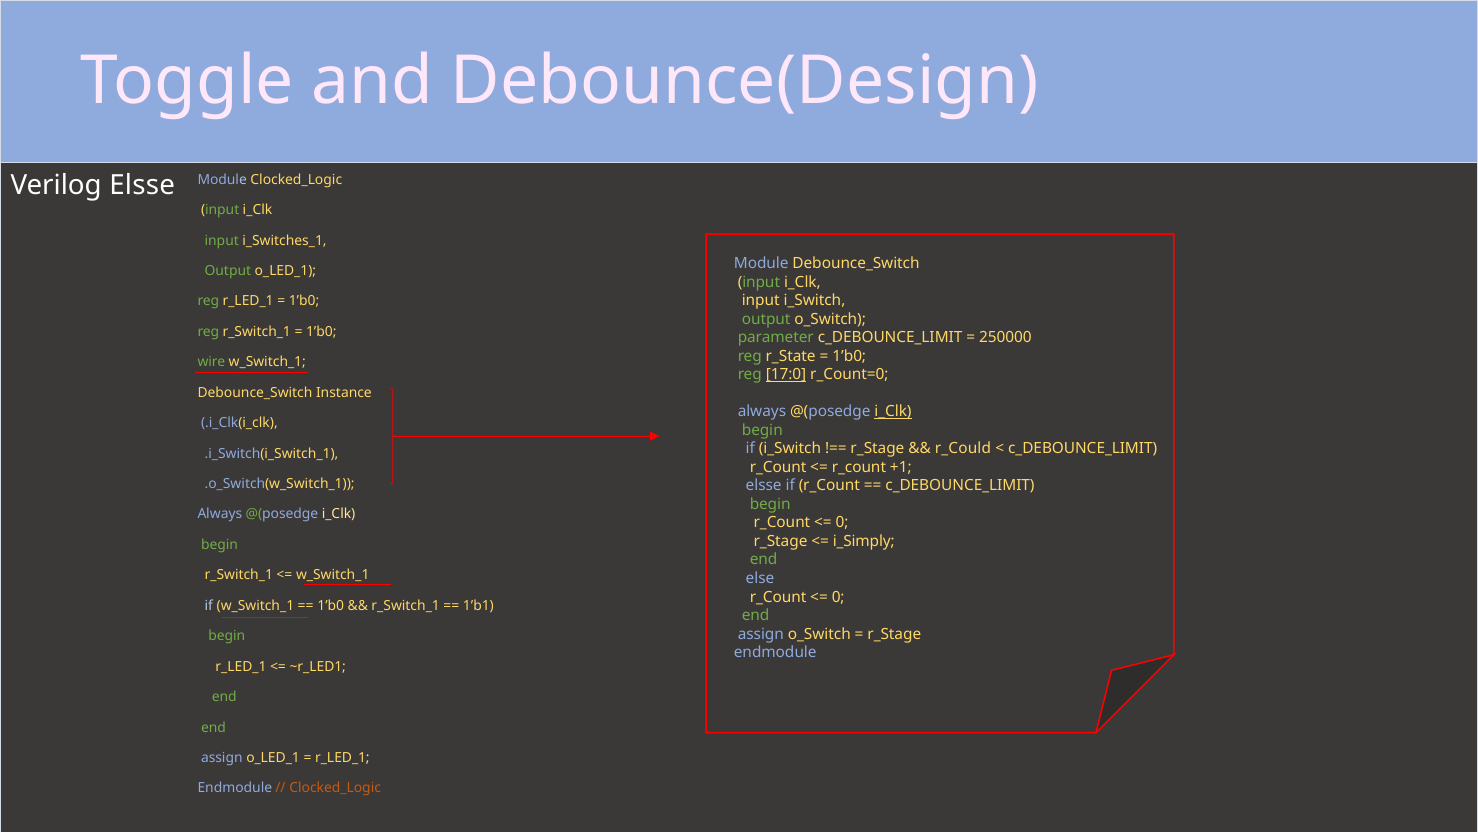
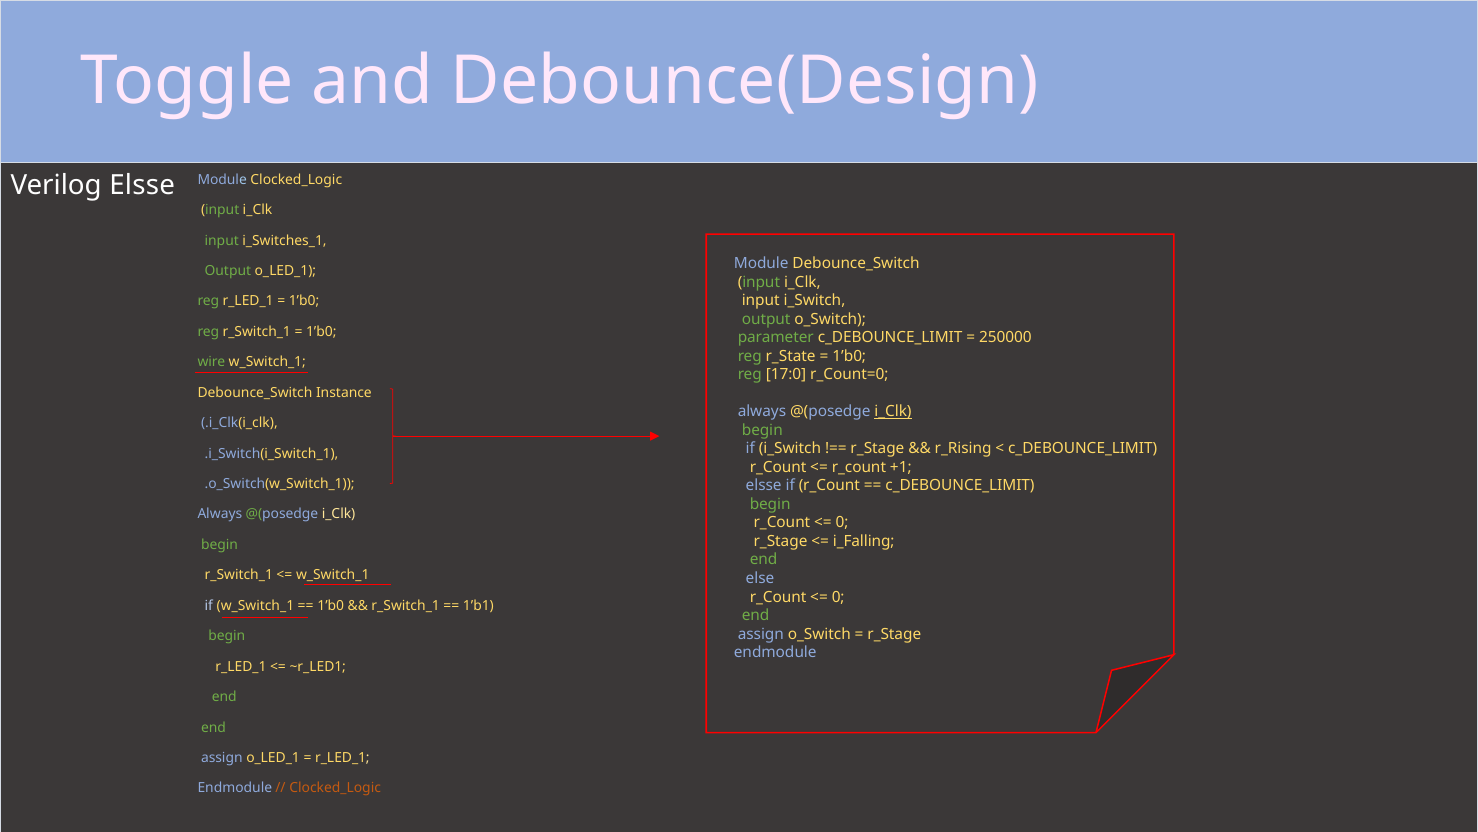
17:0 underline: present -> none (786, 374)
r_Could: r_Could -> r_Rising (963, 448)
i_Simply: i_Simply -> i_Falling (864, 541)
